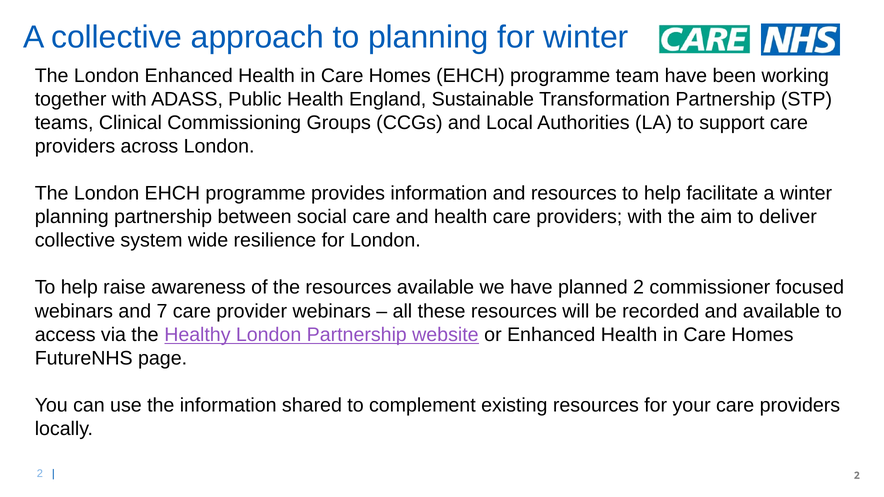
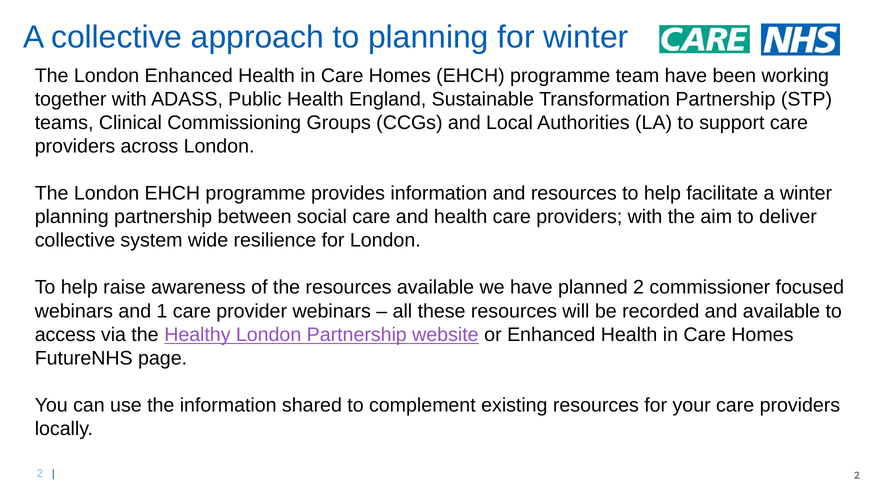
7: 7 -> 1 (162, 311)
